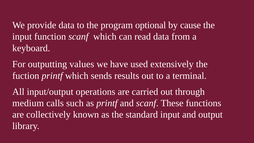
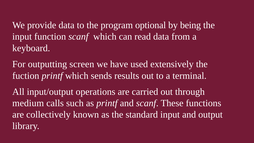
cause: cause -> being (191, 25)
values: values -> screen (82, 64)
